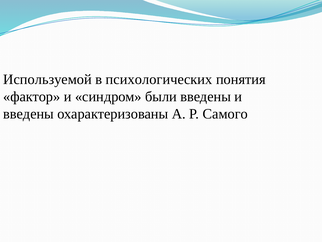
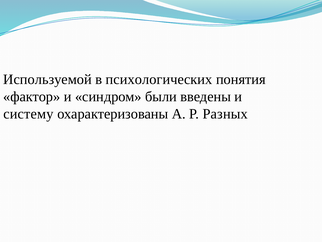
введены: введены -> систему (28, 114)
Самого: Самого -> Разных (225, 114)
